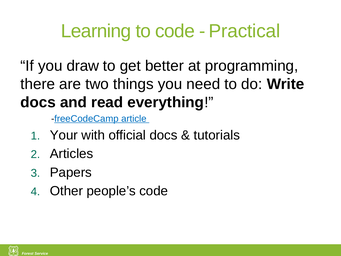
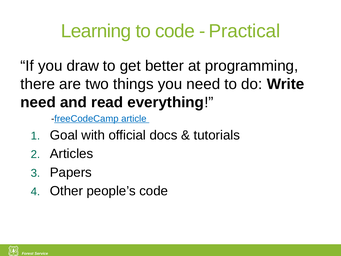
docs: docs -> need (38, 102)
Your: Your -> Goal (64, 135)
